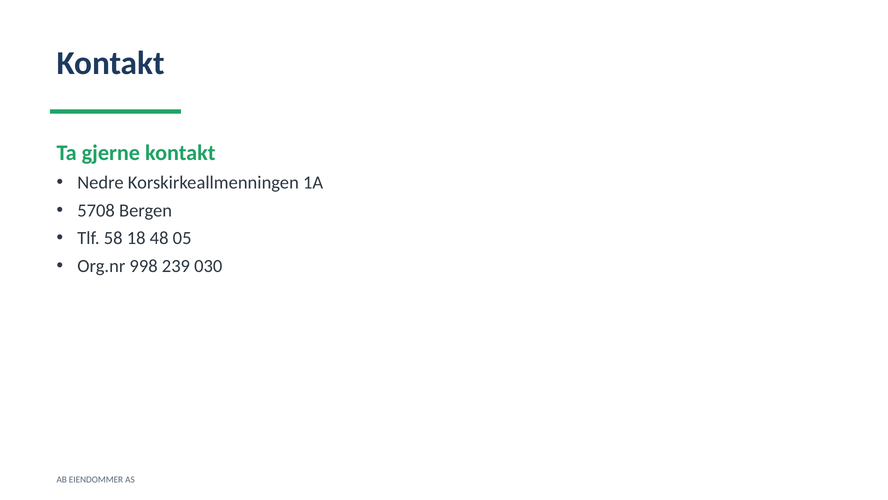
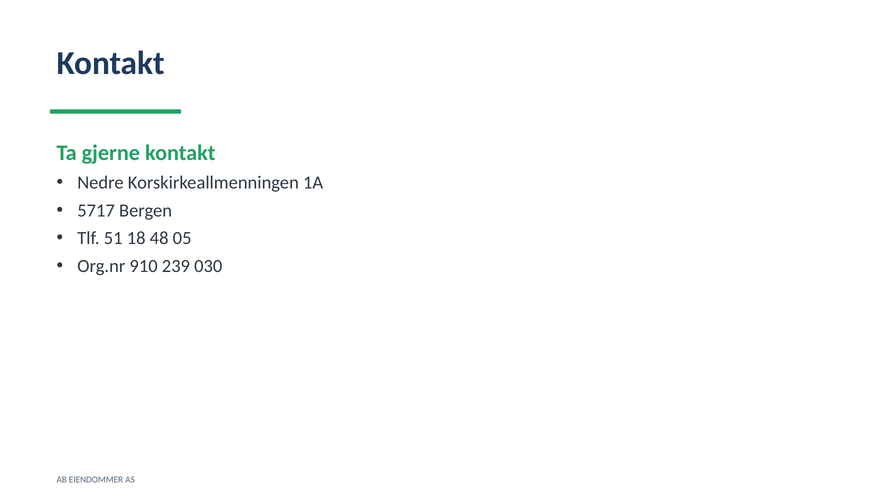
5708: 5708 -> 5717 (96, 210)
58: 58 -> 51 (113, 238)
998: 998 -> 910 (144, 266)
